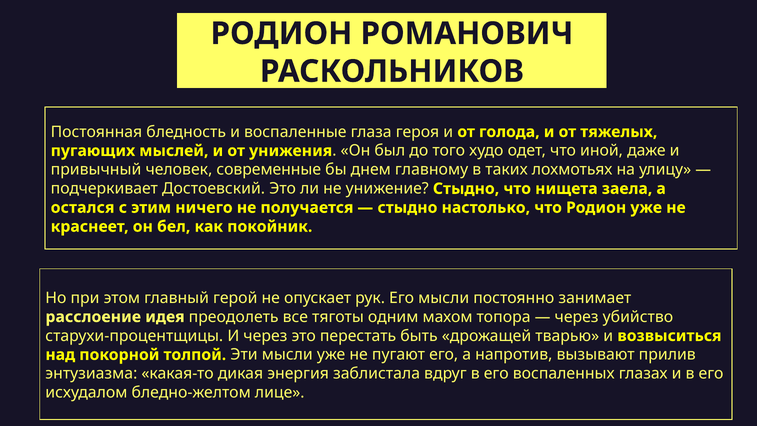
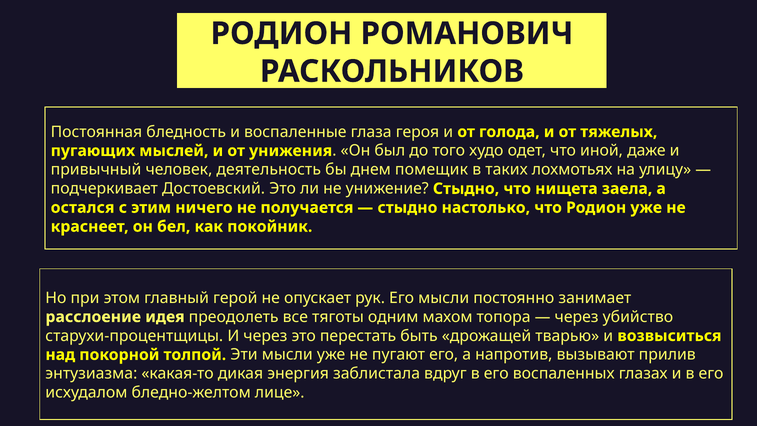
современные: современные -> деятельность (269, 170)
главному: главному -> помещик (431, 170)
